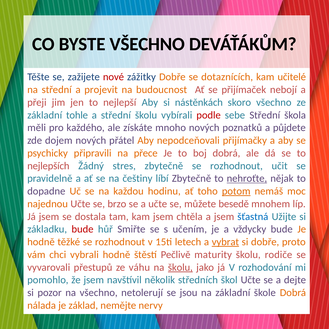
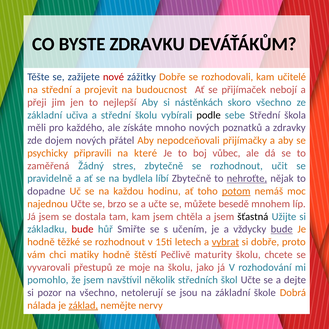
BYSTE VŠECHNO: VŠECHNO -> ZDRAVKU (147, 44)
dotaznících: dotaznících -> rozhodovali (227, 77)
tohle: tohle -> učiva (77, 115)
podle colour: red -> black (209, 115)
půjdete: půjdete -> zdravky (289, 128)
přece: přece -> které (146, 153)
boj dobrá: dobrá -> vůbec (226, 153)
nejlepších: nejlepších -> zaměřená (48, 166)
češtiny: češtiny -> bydlela (138, 178)
šťastná colour: blue -> black (253, 217)
bude underline: none -> present (282, 229)
vybrali: vybrali -> matiky (84, 255)
rodiče: rodiče -> chcete (279, 255)
váhu: váhu -> moje (139, 267)
školu underline: present -> none (180, 267)
základ underline: none -> present (83, 305)
